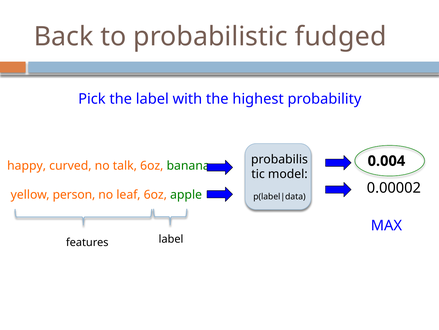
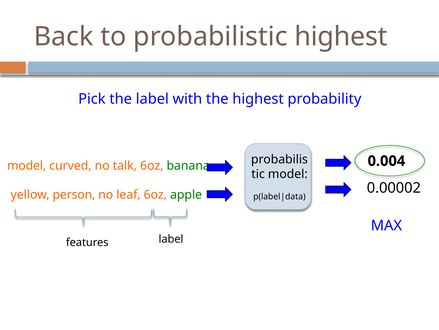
probabilistic fudged: fudged -> highest (341, 37)
happy: happy -> model (27, 165)
